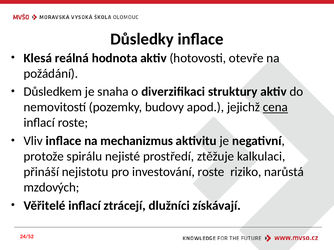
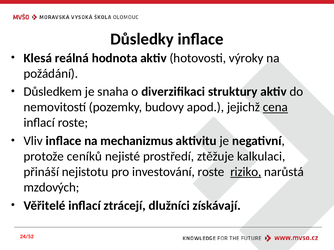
otevře: otevře -> výroky (246, 58)
spirálu: spirálu -> ceníků (84, 157)
riziko underline: none -> present (246, 172)
